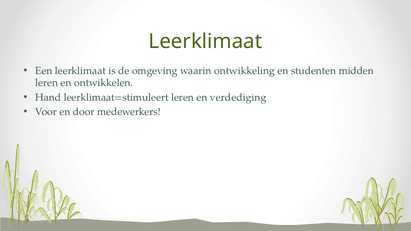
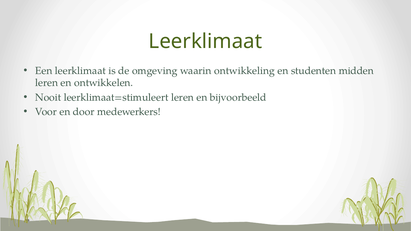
Hand: Hand -> Nooit (48, 97)
verdediging: verdediging -> bijvoorbeeld (238, 97)
